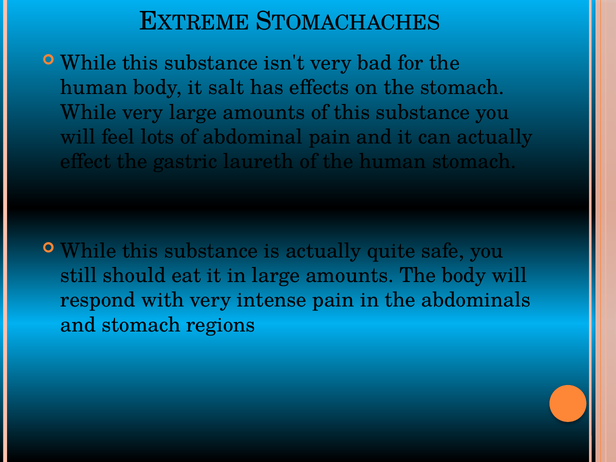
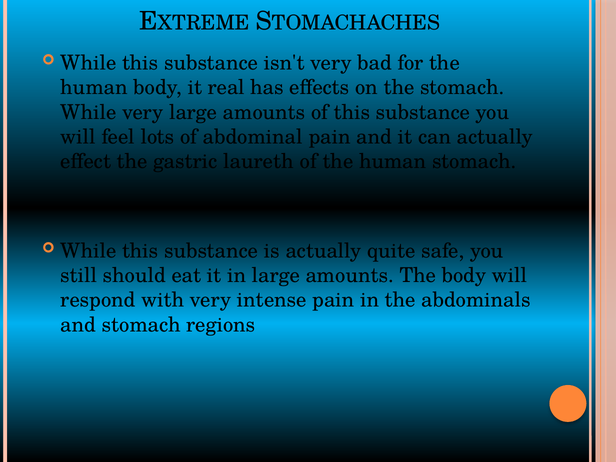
salt: salt -> real (226, 88)
